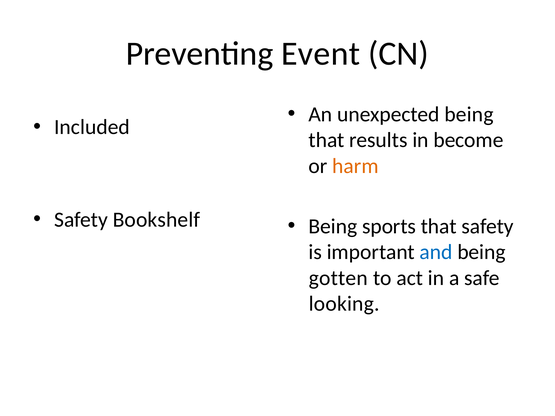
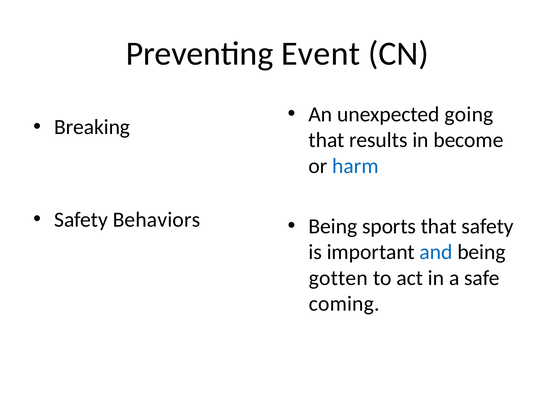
unexpected being: being -> going (469, 114)
Included: Included -> Breaking (92, 127)
harm colour: orange -> blue (355, 166)
Bookshelf: Bookshelf -> Behaviors (156, 220)
looking: looking -> coming (344, 304)
